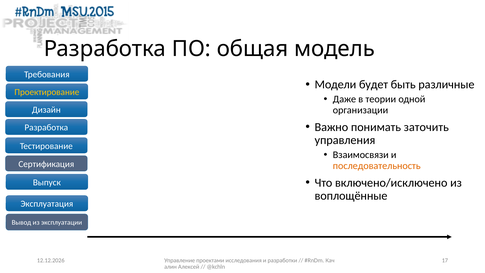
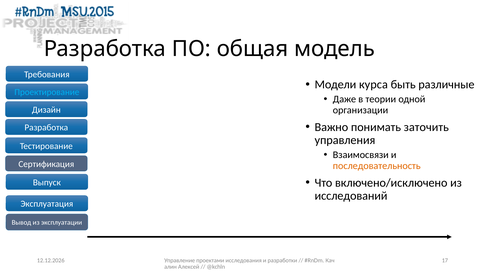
будет: будет -> курса (373, 85)
Проектирование colour: yellow -> light blue (47, 92)
воплощённые: воплощённые -> исследований (351, 196)
